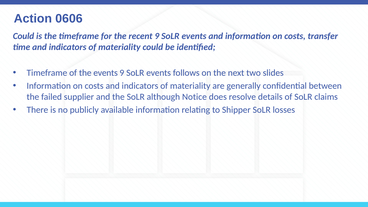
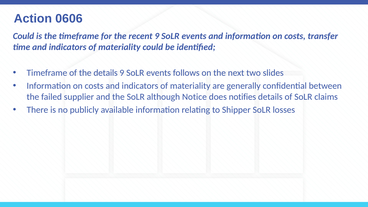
the events: events -> details (106, 73)
resolve: resolve -> notifies (242, 97)
